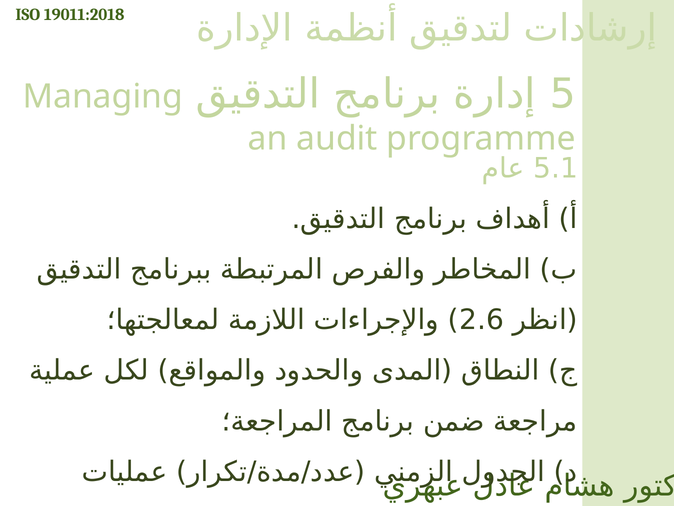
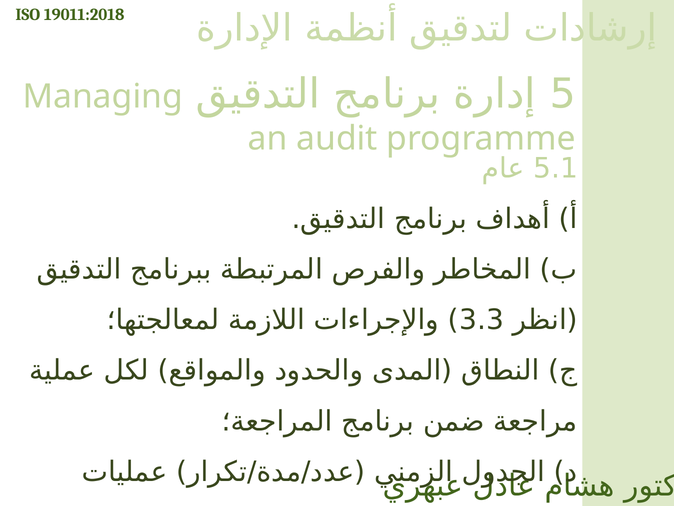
2.6: 2.6 -> 3.3 (482, 320)
